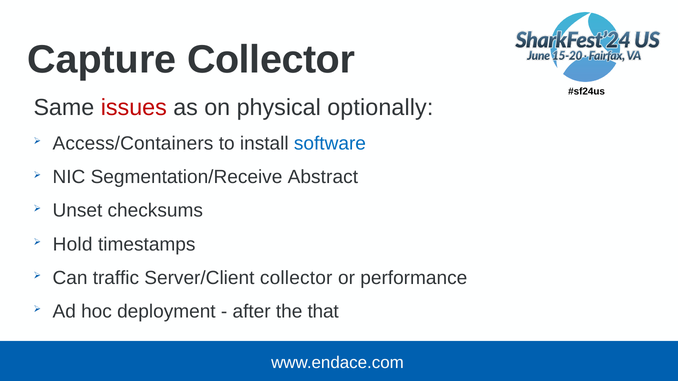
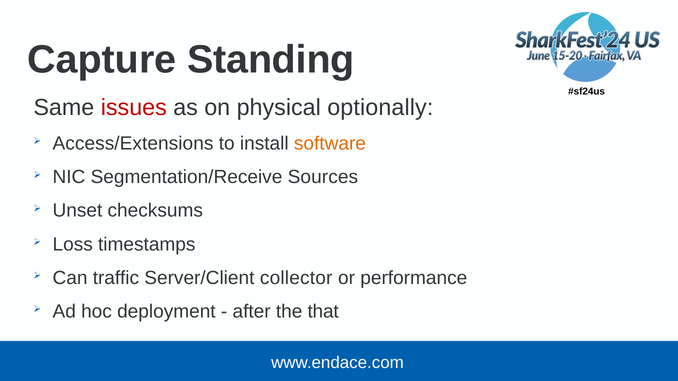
Capture Collector: Collector -> Standing (271, 60)
Access/Containers: Access/Containers -> Access/Extensions (133, 144)
software colour: blue -> orange (330, 144)
Abstract: Abstract -> Sources (323, 177)
Hold: Hold -> Loss (73, 245)
